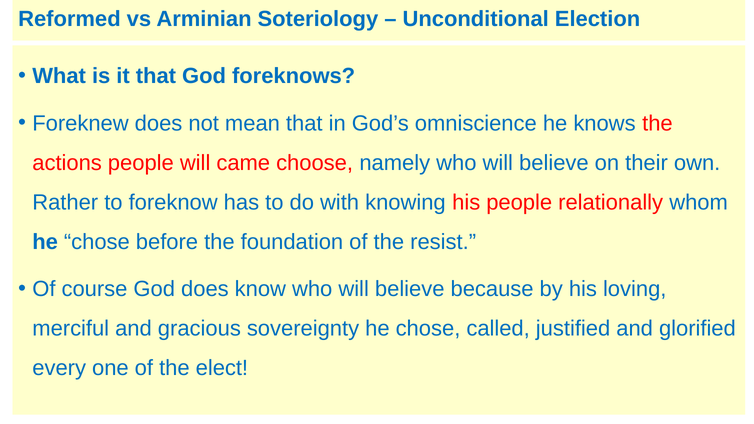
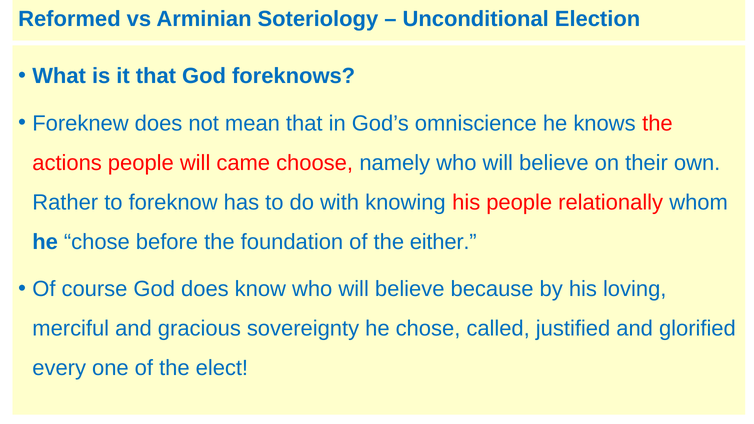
resist: resist -> either (443, 242)
